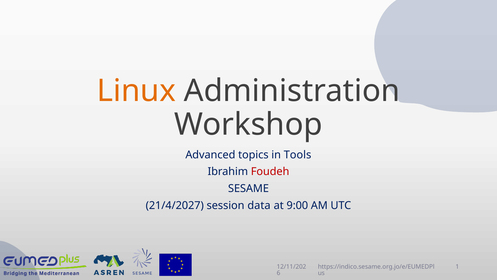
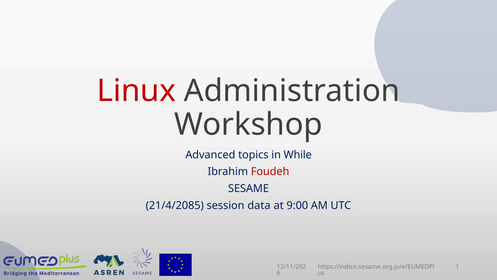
Linux colour: orange -> red (136, 91)
Tools: Tools -> While (298, 155)
21/4/2027: 21/4/2027 -> 21/4/2085 (175, 205)
